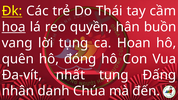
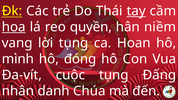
tay underline: none -> present (136, 11)
buồn: buồn -> niềm (160, 27)
quên: quên -> mình (18, 59)
nhất: nhất -> cuộc (70, 75)
